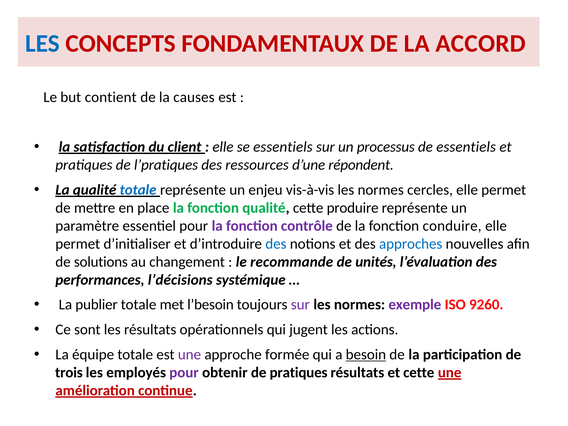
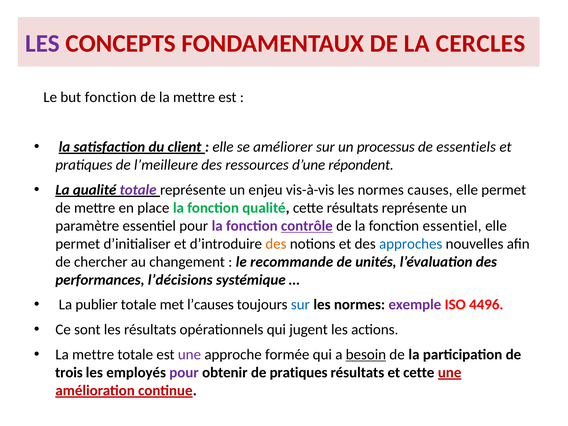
LES colour: blue -> purple (43, 44)
ACCORD: ACCORD -> CERCLES (481, 44)
but contient: contient -> fonction (111, 97)
de la causes: causes -> mettre (194, 97)
se essentiels: essentiels -> améliorer (283, 147)
l’pratiques: l’pratiques -> l’meilleure (166, 165)
totale colour: blue -> purple (138, 190)
cercles: cercles -> causes (430, 190)
cette produire: produire -> résultats (353, 208)
contrôle underline: none -> present (307, 226)
fonction conduire: conduire -> essentiel (452, 226)
des colour: blue -> orange (276, 244)
solutions: solutions -> chercher (101, 262)
l’besoin: l’besoin -> l’causes (210, 305)
sur colour: purple -> blue (300, 305)
9260: 9260 -> 4496 (486, 305)
équipe: équipe -> mettre (93, 355)
